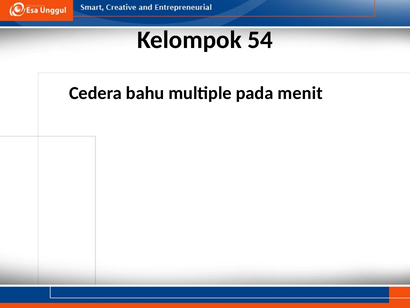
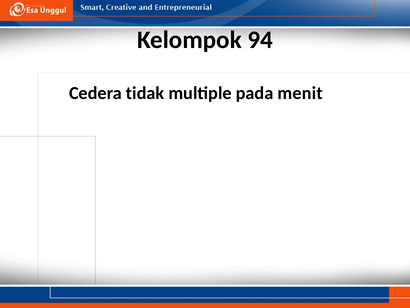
54: 54 -> 94 (260, 40)
bahu: bahu -> tidak (145, 93)
